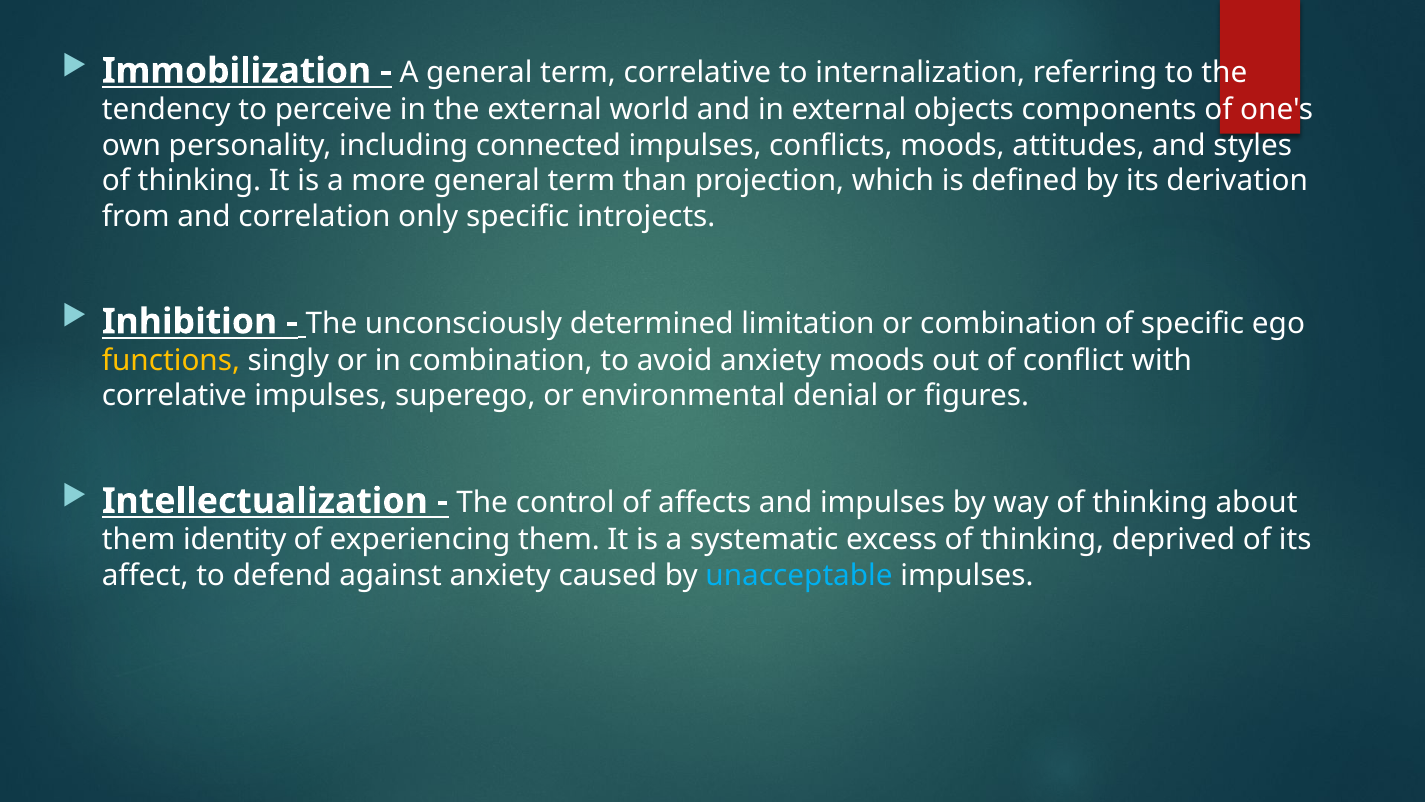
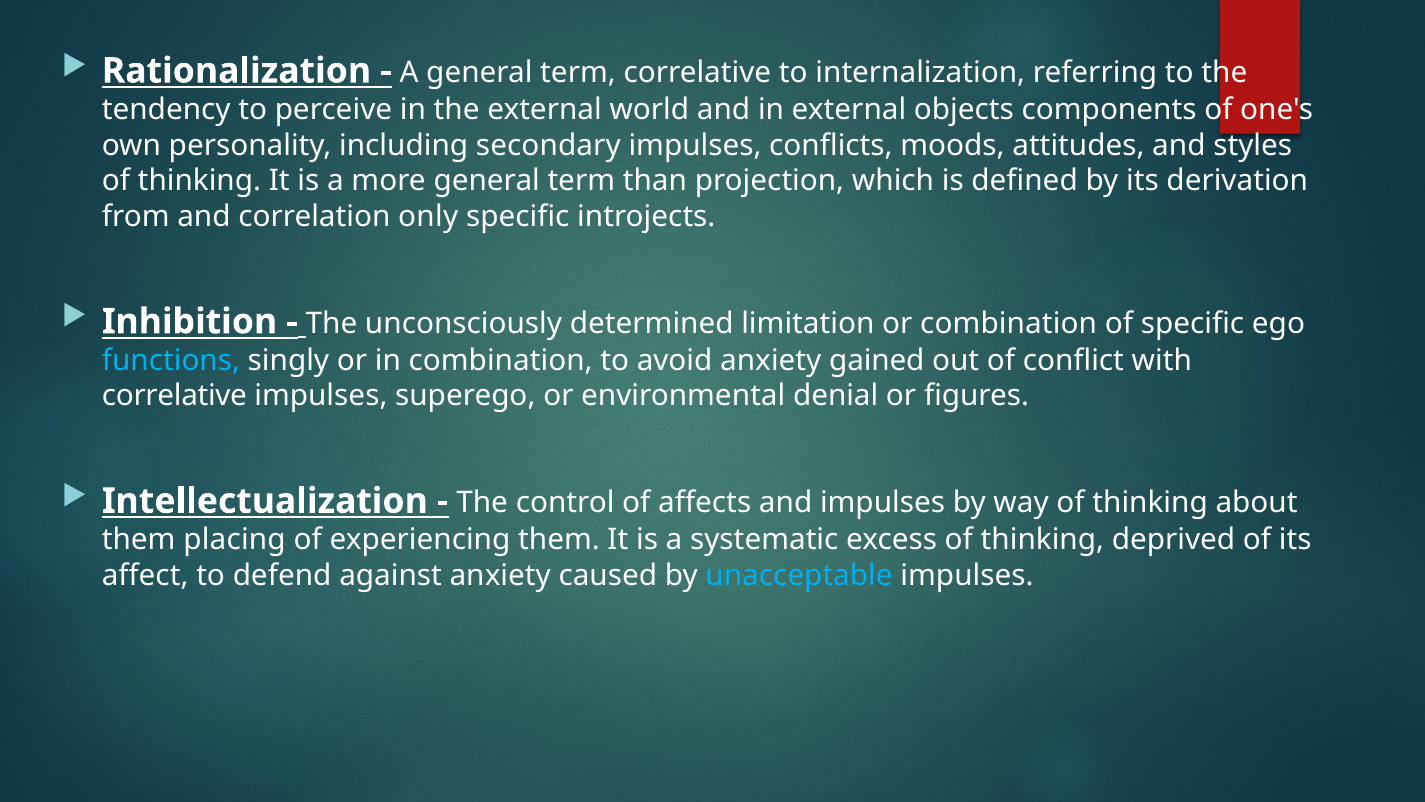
Immobilization: Immobilization -> Rationalization (236, 71)
connected: connected -> secondary (548, 145)
functions colour: yellow -> light blue (171, 360)
anxiety moods: moods -> gained (877, 360)
identity: identity -> placing (235, 540)
